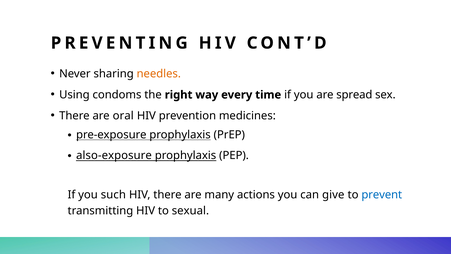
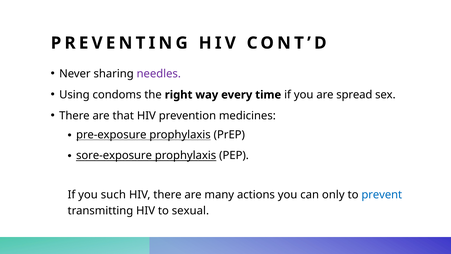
needles colour: orange -> purple (159, 74)
oral: oral -> that (123, 116)
also-exposure: also-exposure -> sore-exposure (114, 155)
give: give -> only (333, 194)
